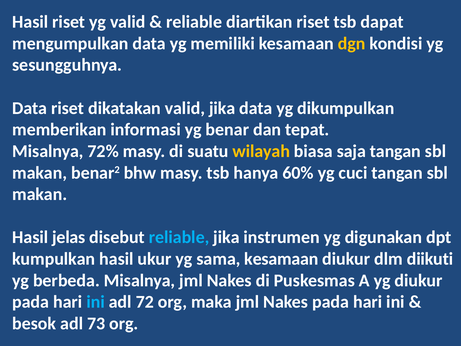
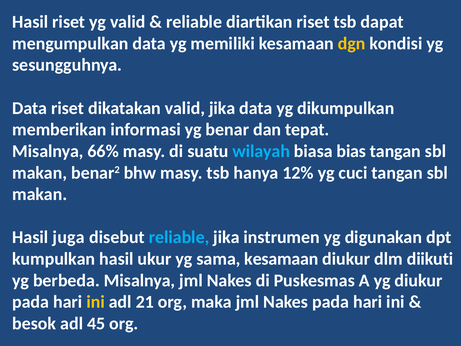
72%: 72% -> 66% (103, 151)
wilayah colour: yellow -> light blue (261, 151)
saja: saja -> bias (351, 151)
60%: 60% -> 12% (298, 173)
jelas: jelas -> juga (69, 237)
ini colour: light blue -> yellow (96, 302)
72: 72 -> 21 (145, 302)
73: 73 -> 45 (96, 323)
